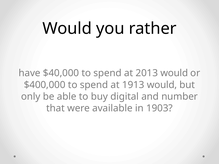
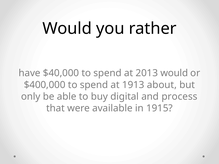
1913 would: would -> about (162, 85)
number: number -> process (180, 97)
1903: 1903 -> 1915 (159, 108)
